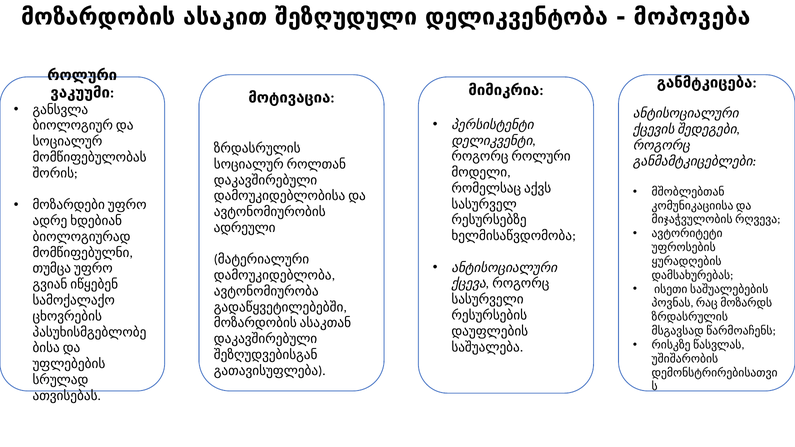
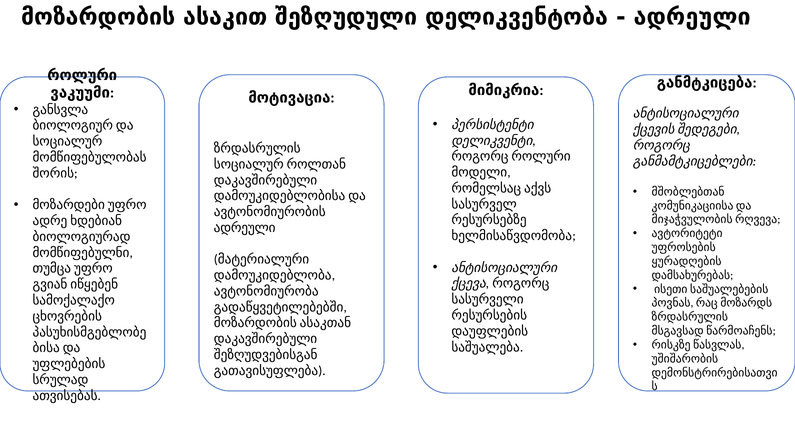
მოპოვება: მოპოვება -> ადრეული (692, 17)
